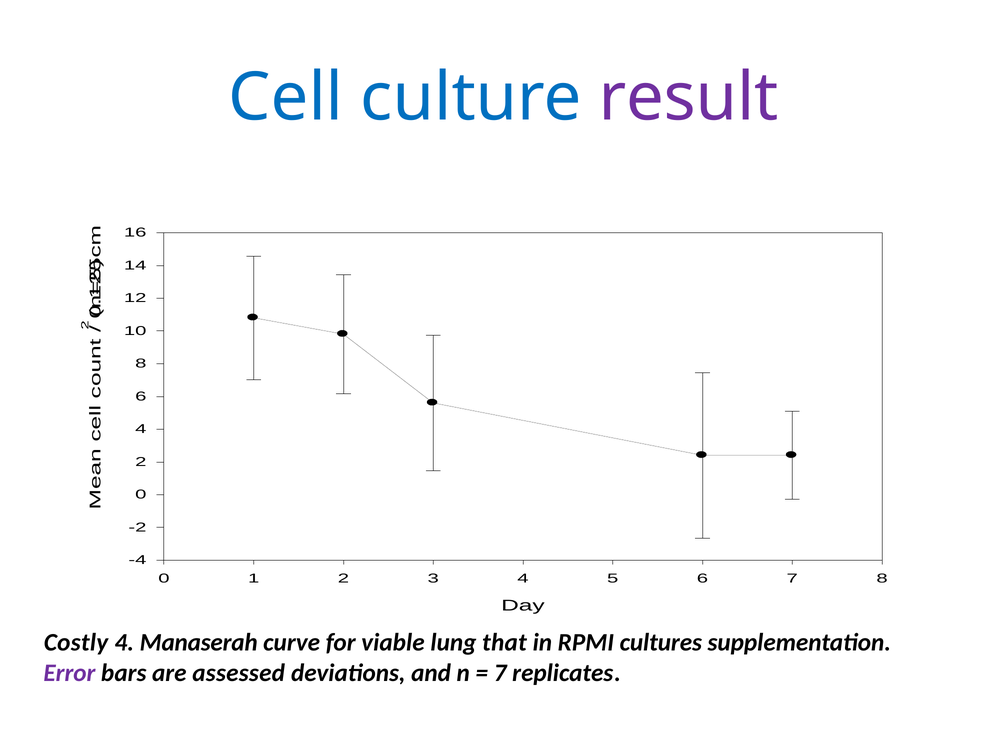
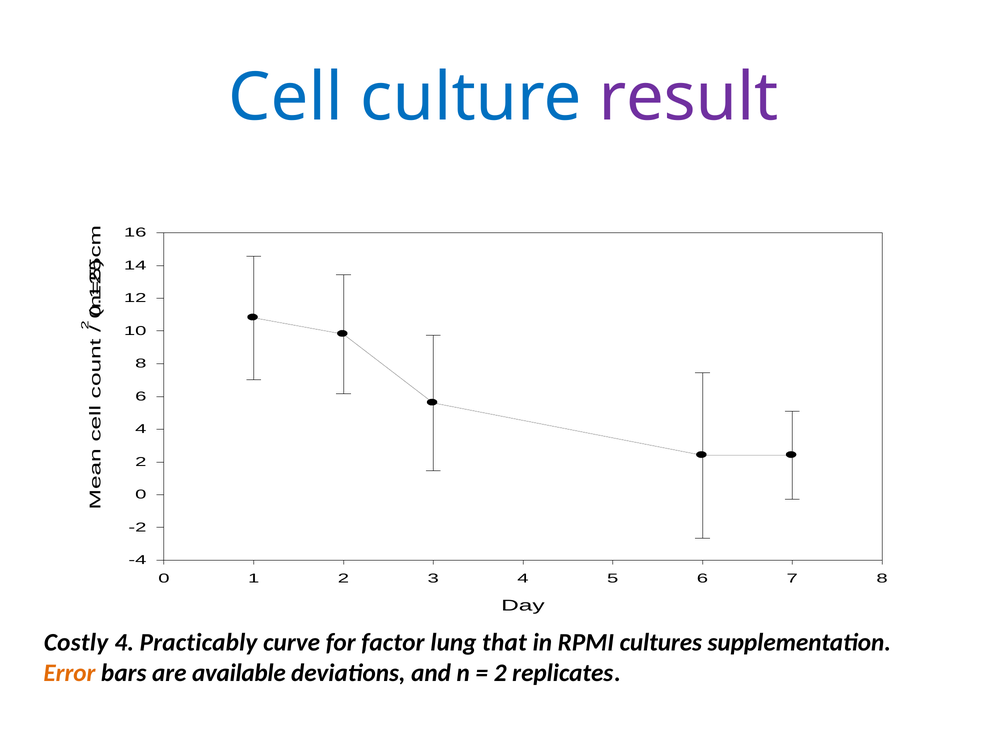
Manaserah: Manaserah -> Practicably (199, 643)
viable: viable -> factor (393, 643)
Error colour: purple -> orange (69, 673)
assessed: assessed -> available (239, 673)
7: 7 -> 2 (500, 673)
